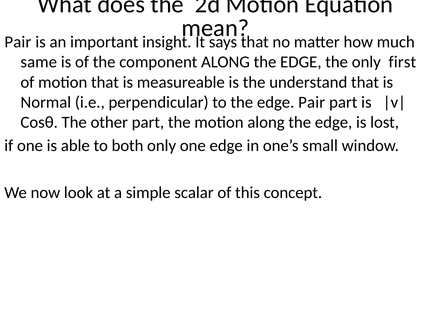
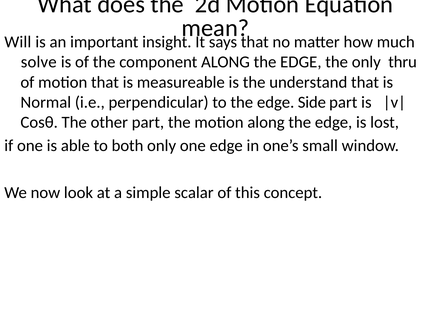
Pair: Pair -> Will (18, 42)
same: same -> solve (39, 62)
first: first -> thru (403, 62)
edge Pair: Pair -> Side (312, 102)
